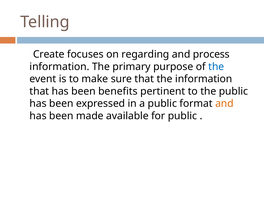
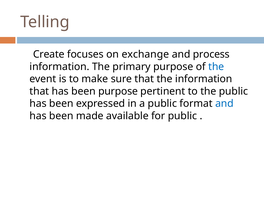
regarding: regarding -> exchange (145, 54)
been benefits: benefits -> purpose (118, 91)
and colour: orange -> blue (224, 104)
